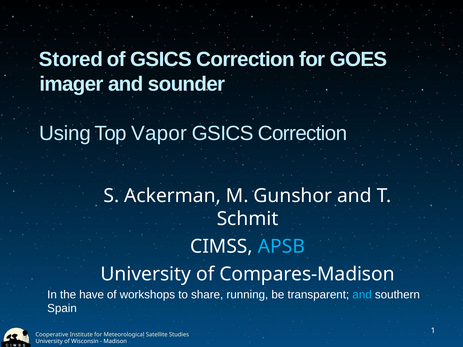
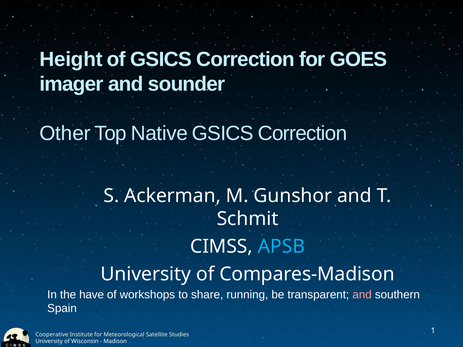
Stored: Stored -> Height (71, 59)
Using: Using -> Other (65, 134)
Vapor: Vapor -> Native (159, 134)
and colour: light blue -> pink (362, 295)
